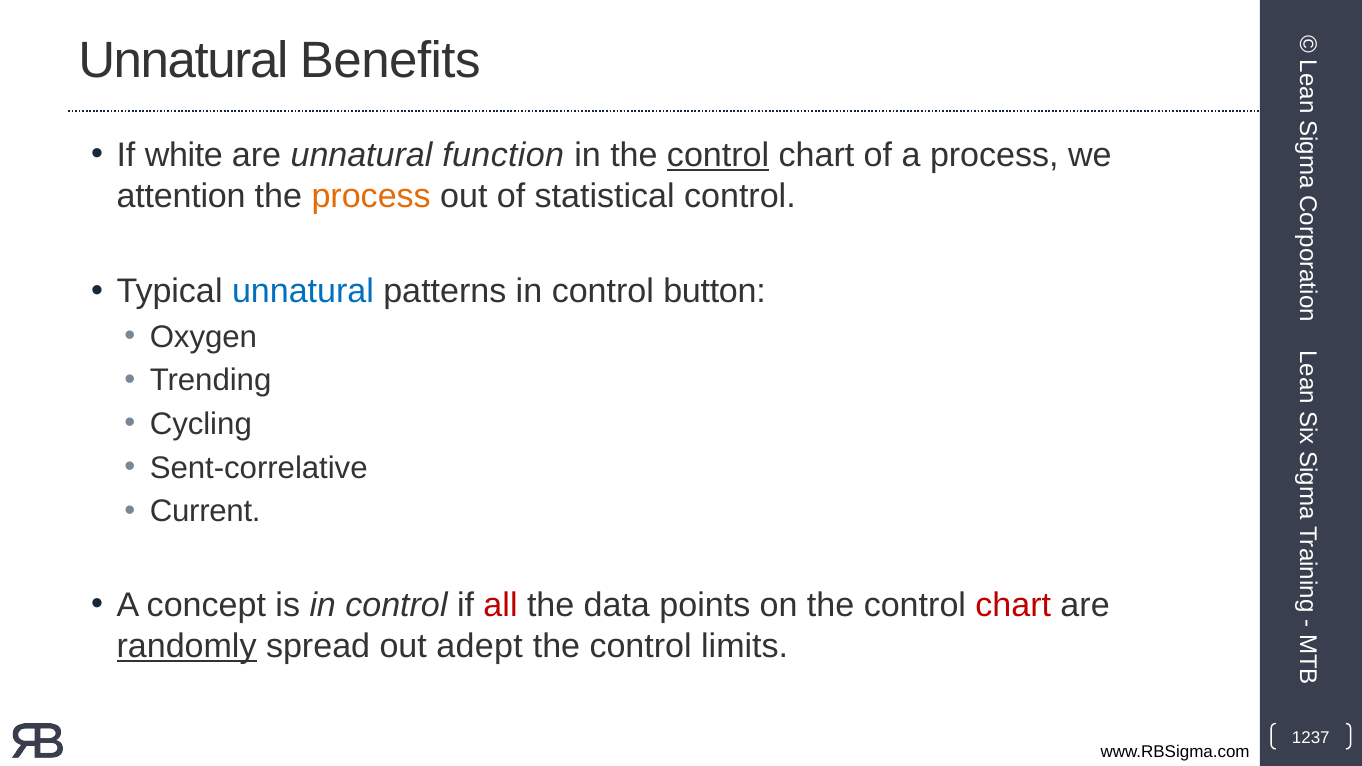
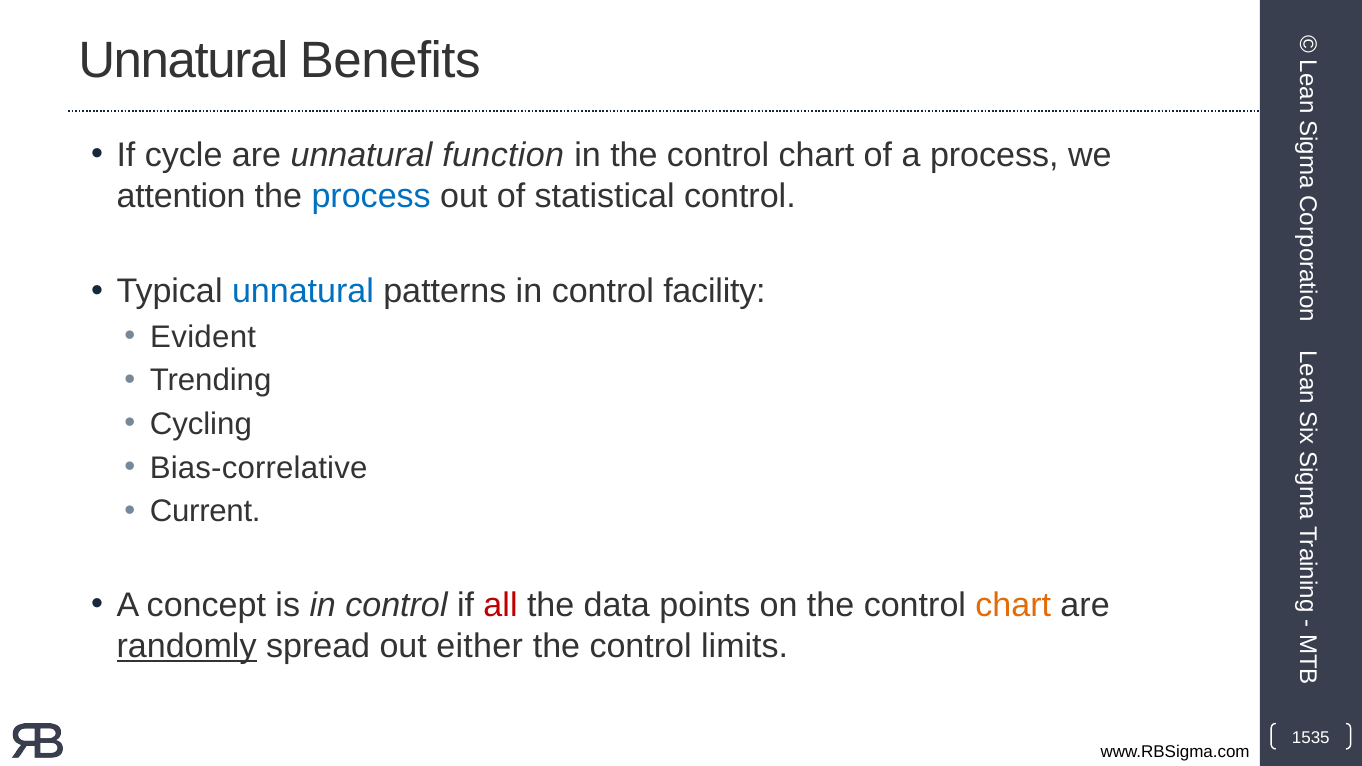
white: white -> cycle (184, 156)
control underline: present -> none (718, 156)
process colour: orange -> blue (371, 196)
button: button -> facility (714, 292)
Oxygen: Oxygen -> Evident (203, 337)
Sent-correlative: Sent-correlative -> Bias-correlative (259, 468)
chart colour: red -> orange (1013, 605)
adept: adept -> either (480, 646)
1237: 1237 -> 1535 (1311, 738)
